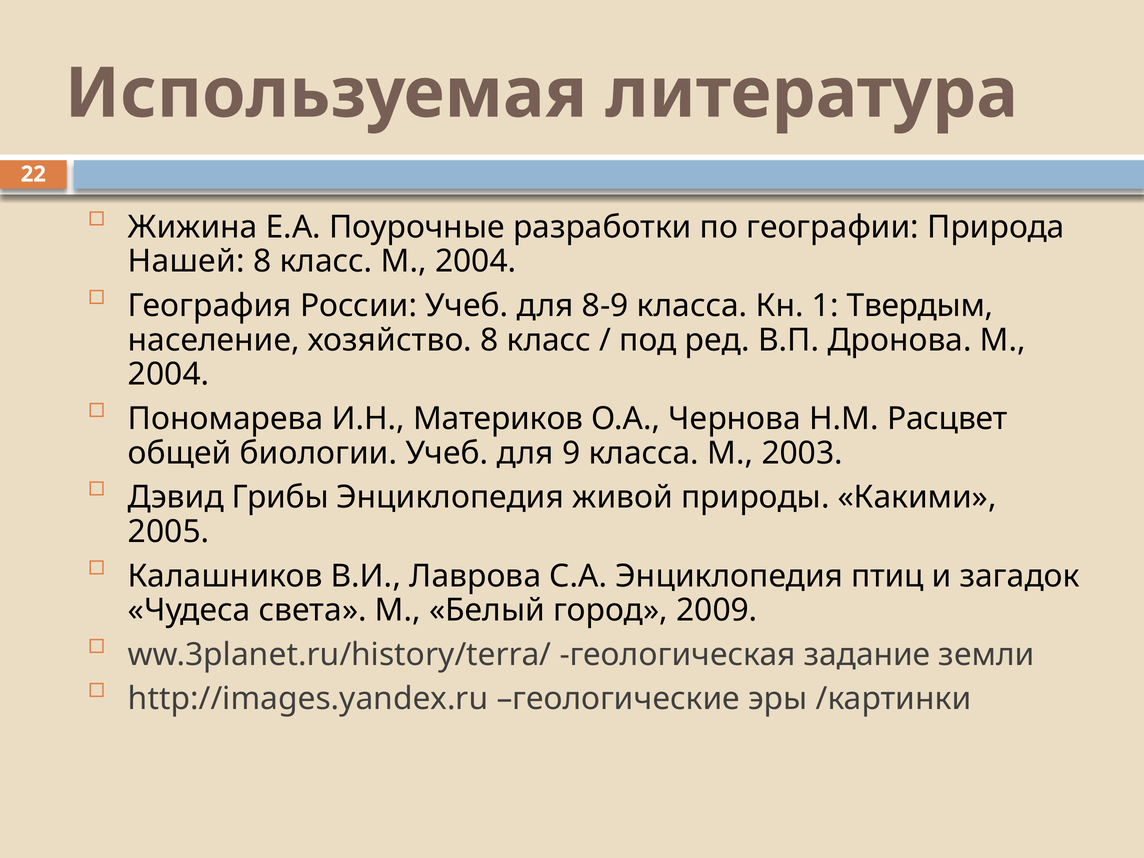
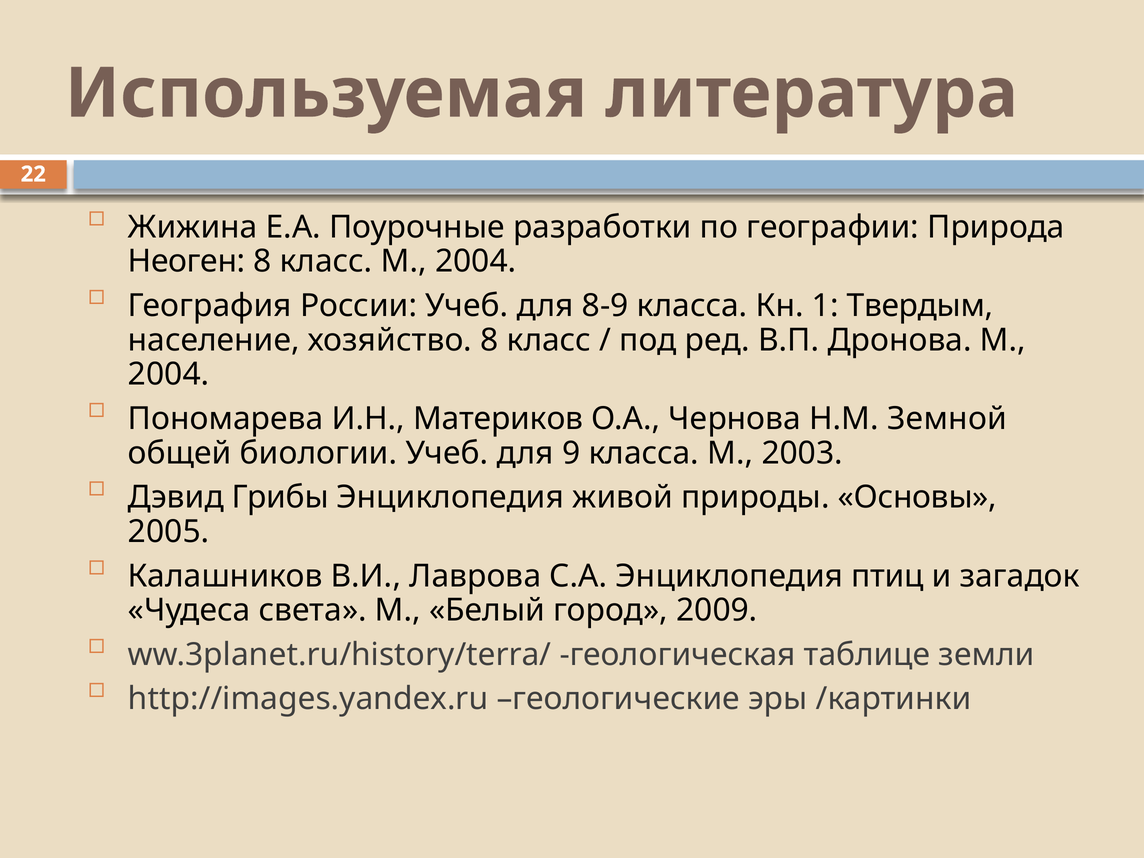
Нашей: Нашей -> Неоген (187, 261)
Расцвет: Расцвет -> Земной (947, 419)
Какими: Какими -> Основы (917, 497)
задание: задание -> таблице (867, 655)
